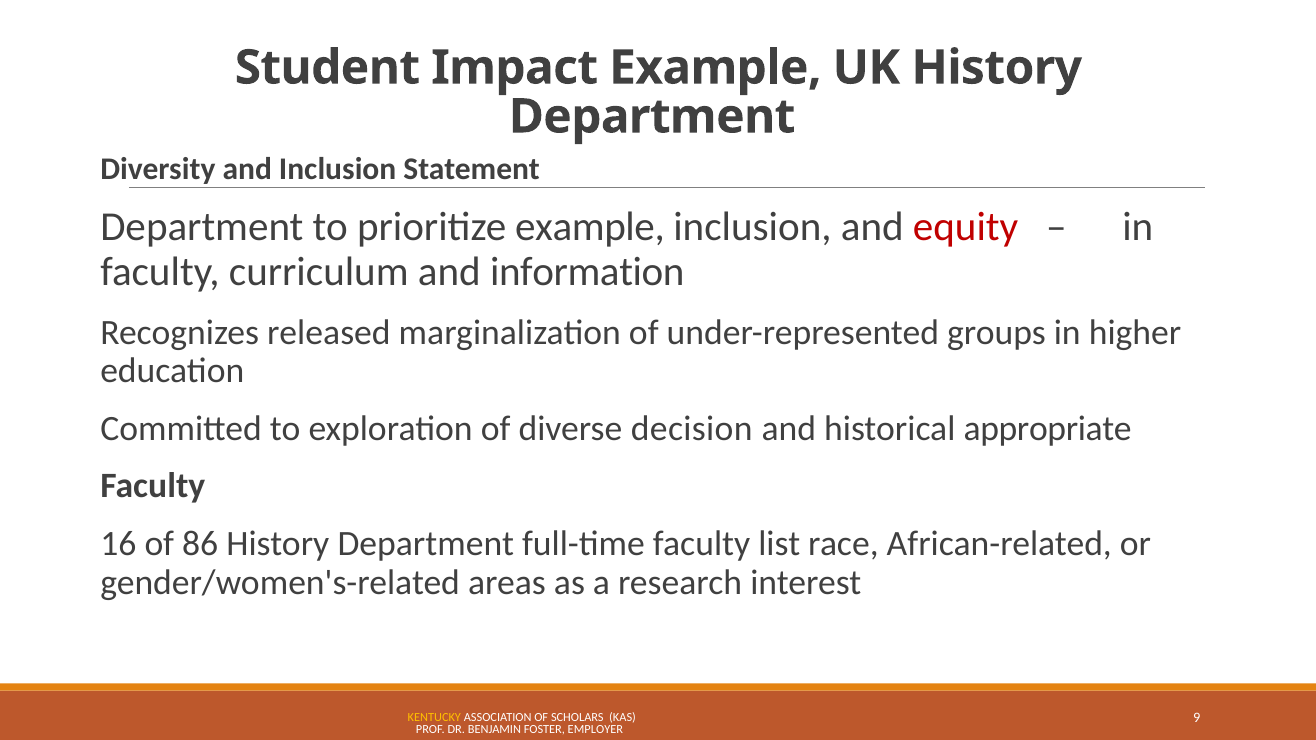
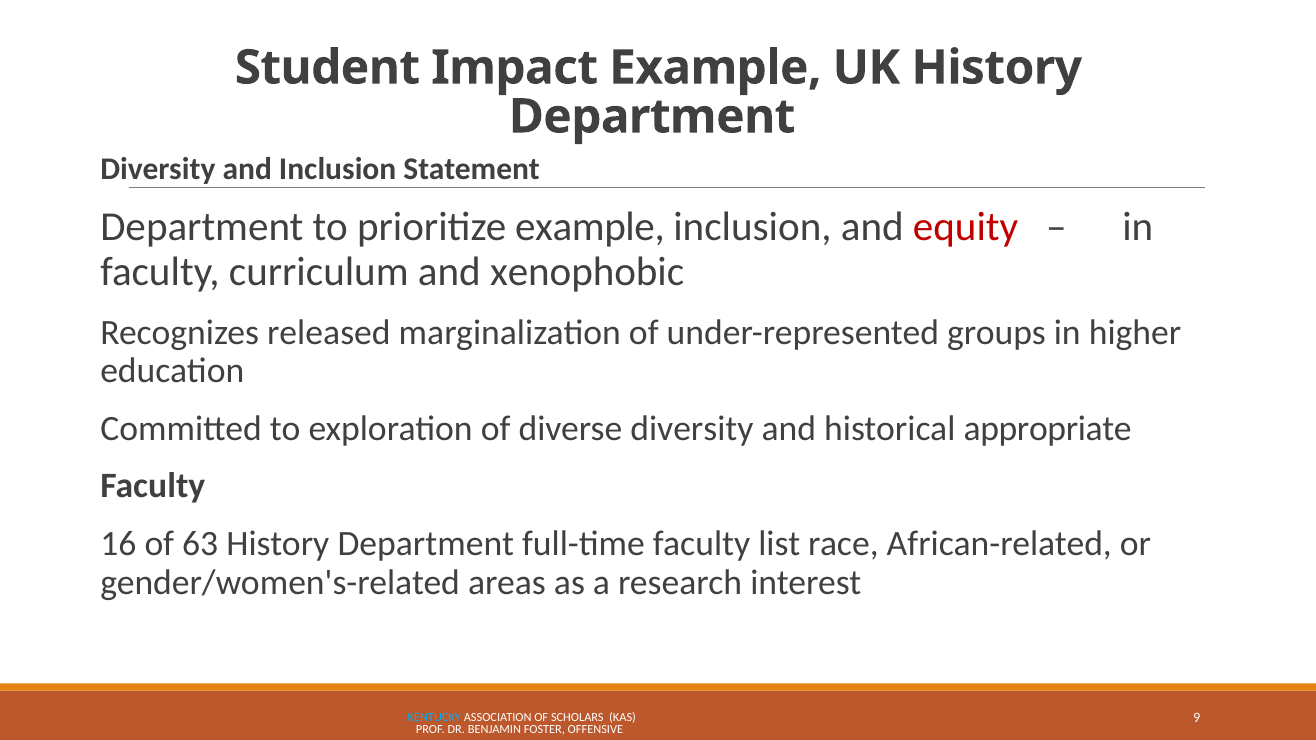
information: information -> xenophobic (587, 272)
diverse decision: decision -> diversity (692, 429)
86: 86 -> 63 (200, 544)
KENTUCKY colour: yellow -> light blue (434, 718)
EMPLOYER: EMPLOYER -> OFFENSIVE (595, 730)
